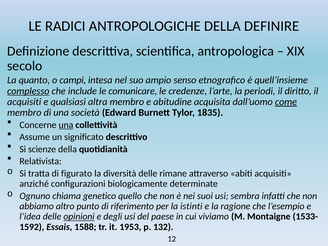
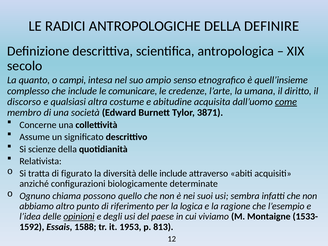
complesso underline: present -> none (28, 91)
periodi: periodi -> umana (260, 91)
acquisiti: acquisiti -> discorso (24, 102)
altra membro: membro -> costume (127, 102)
1835: 1835 -> 3871 (210, 113)
una underline: present -> none (66, 125)
delle rimane: rimane -> include (173, 173)
genetico: genetico -> possono (99, 196)
istinti: istinti -> logica (191, 206)
132: 132 -> 813 (163, 227)
